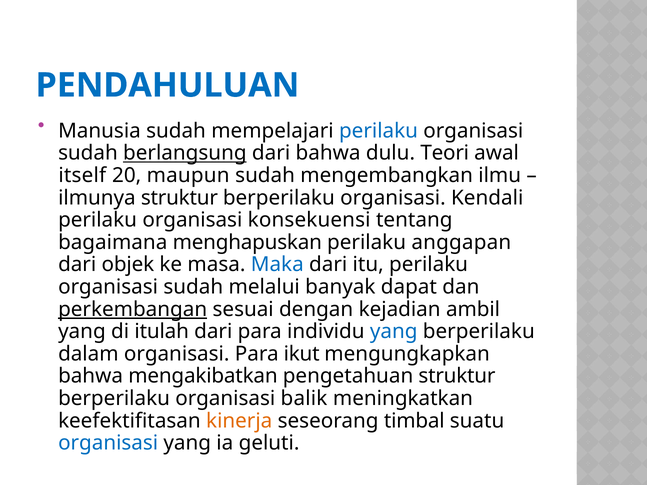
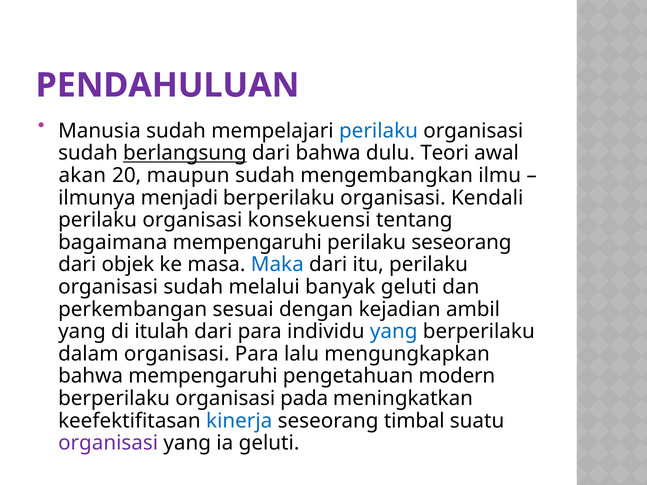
PENDAHULUAN colour: blue -> purple (168, 85)
itself: itself -> akan (82, 176)
ilmunya struktur: struktur -> menjadi (179, 198)
bagaimana menghapuskan: menghapuskan -> mempengaruhi (247, 242)
perilaku anggapan: anggapan -> seseorang (462, 242)
banyak dapat: dapat -> geluti (409, 287)
perkembangan underline: present -> none (133, 309)
ikut: ikut -> lalu (302, 354)
bahwa mengakibatkan: mengakibatkan -> mempengaruhi (203, 376)
pengetahuan struktur: struktur -> modern (457, 376)
balik: balik -> pada (304, 399)
kinerja colour: orange -> blue (239, 421)
organisasi colour: blue -> purple (108, 443)
